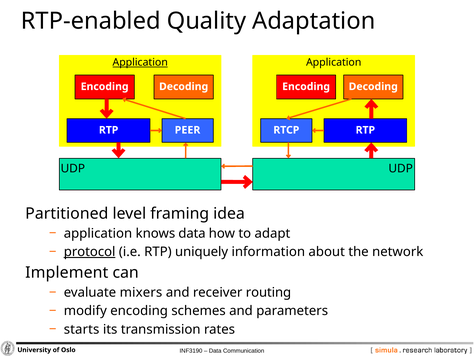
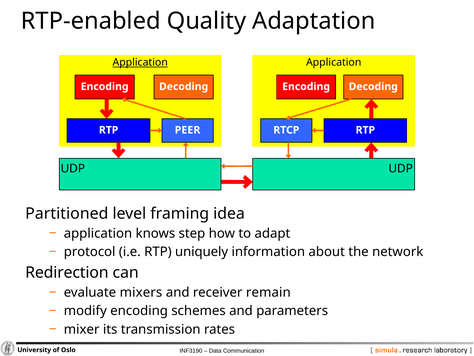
knows data: data -> step (192, 233)
protocol underline: present -> none (90, 252)
Implement: Implement -> Redirection (67, 272)
routing: routing -> remain (268, 292)
starts: starts -> mixer (82, 329)
